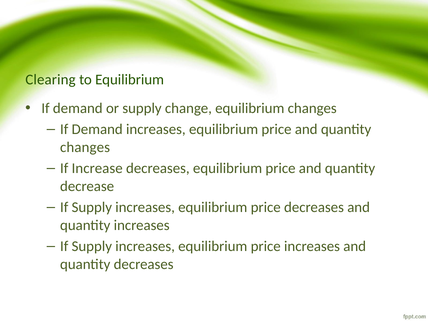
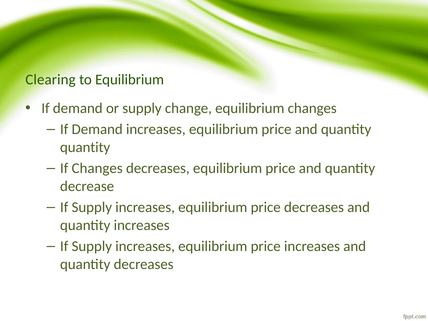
changes: changes -> quantity (85, 147)
If Increase: Increase -> Changes (97, 168)
